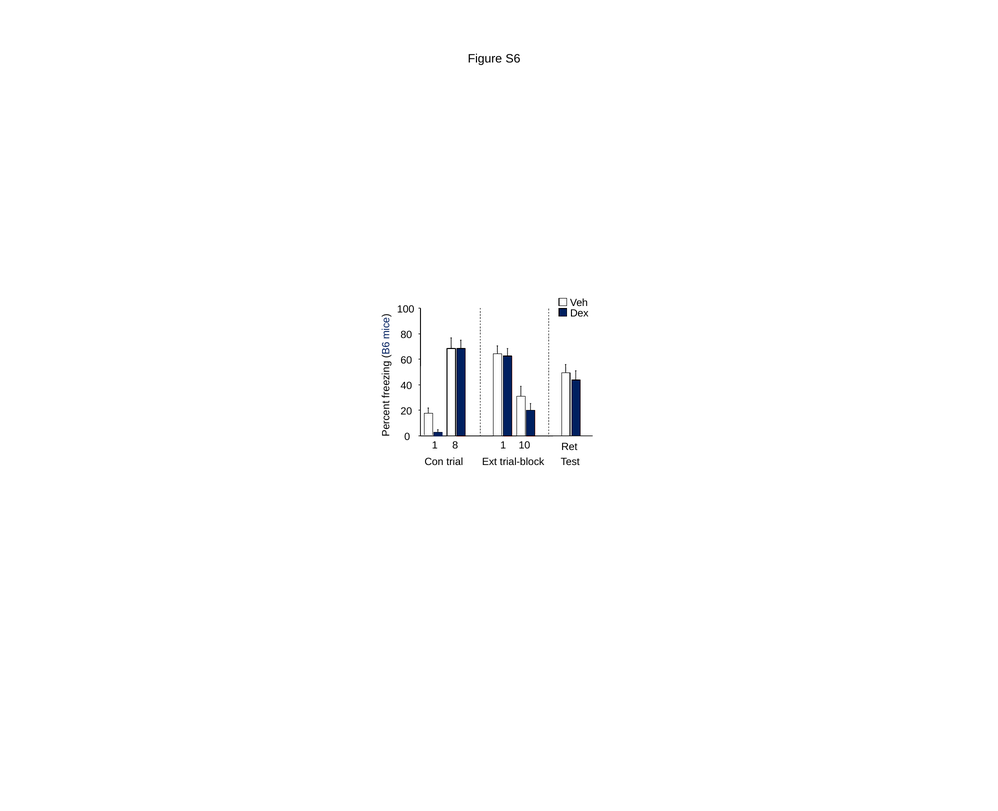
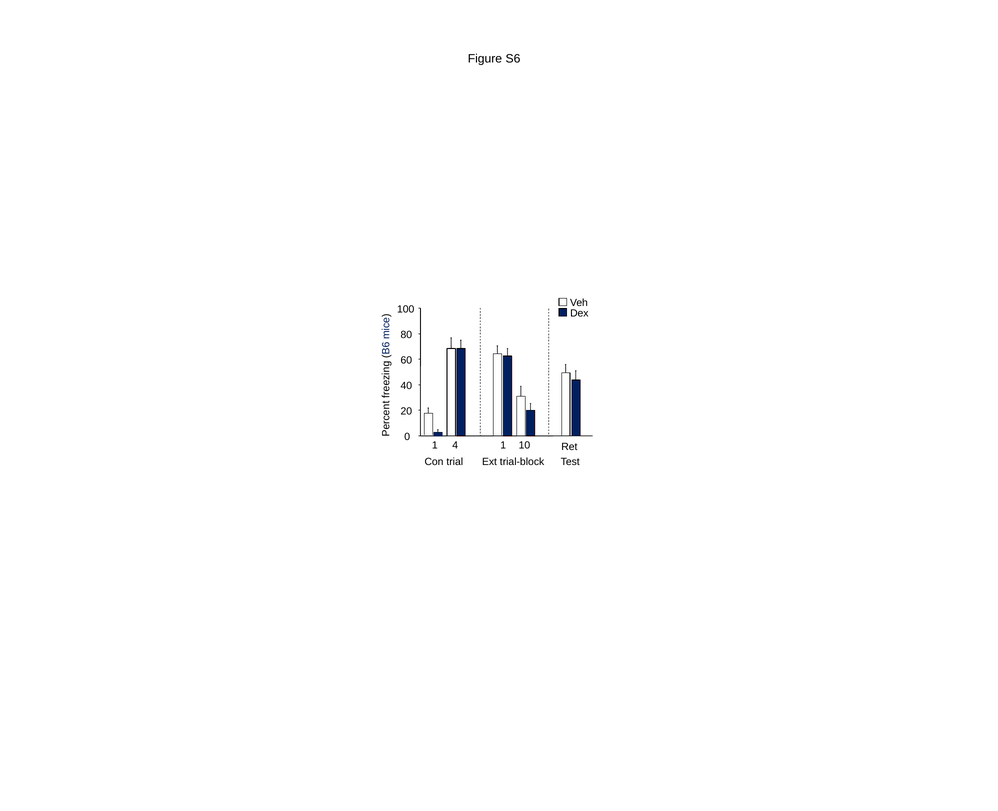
8: 8 -> 4 (455, 445)
